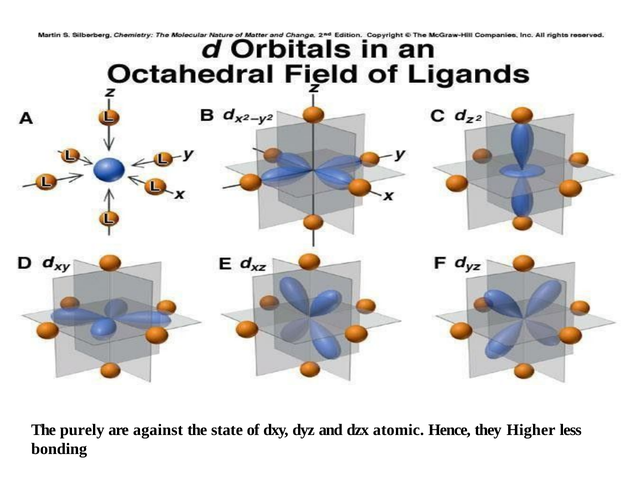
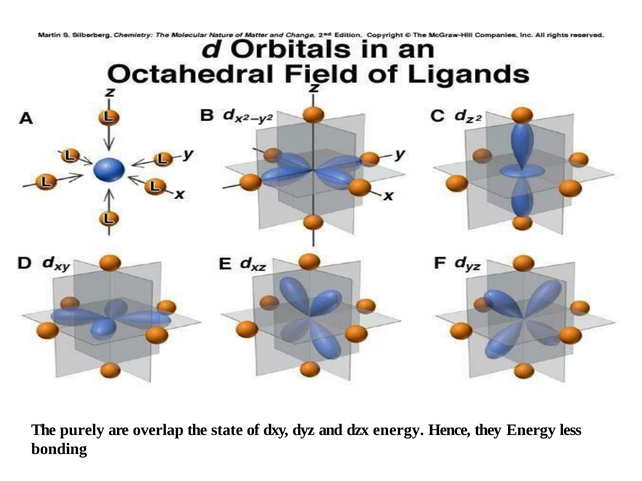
against: against -> overlap (158, 430)
dzx atomic: atomic -> energy (399, 430)
they Higher: Higher -> Energy (531, 430)
